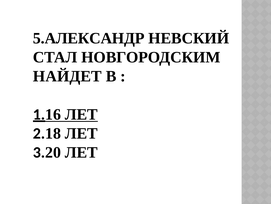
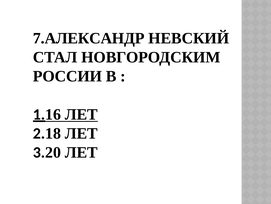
5.АЛЕКСАНДР: 5.АЛЕКСАНДР -> 7.АЛЕКСАНДР (89, 38)
НАЙДЕТ: НАЙДЕТ -> РОССИИ (67, 76)
